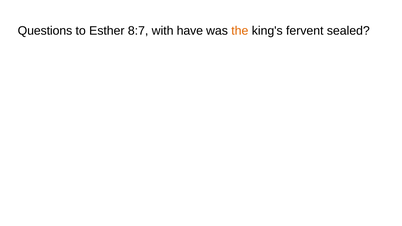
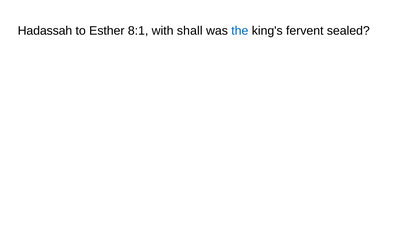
Questions: Questions -> Hadassah (45, 31)
8:7: 8:7 -> 8:1 (138, 31)
have: have -> shall (190, 31)
the colour: orange -> blue (240, 31)
